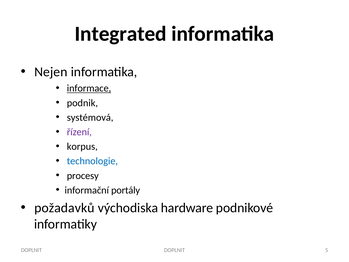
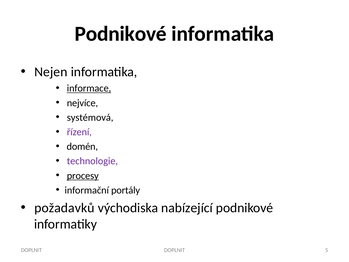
Integrated: Integrated -> Podnikové (121, 34)
podnik: podnik -> nejvíce (82, 103)
korpus: korpus -> domén (82, 146)
technologie colour: blue -> purple (92, 161)
procesy underline: none -> present (83, 175)
hardware: hardware -> nabízející (187, 208)
